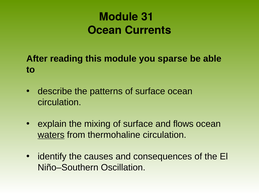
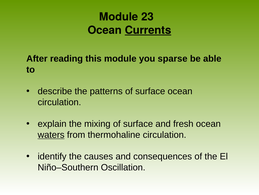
31: 31 -> 23 (147, 17)
Currents underline: none -> present (148, 30)
flows: flows -> fresh (183, 123)
